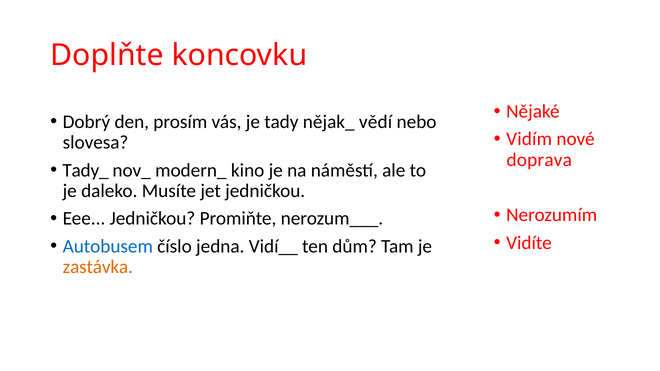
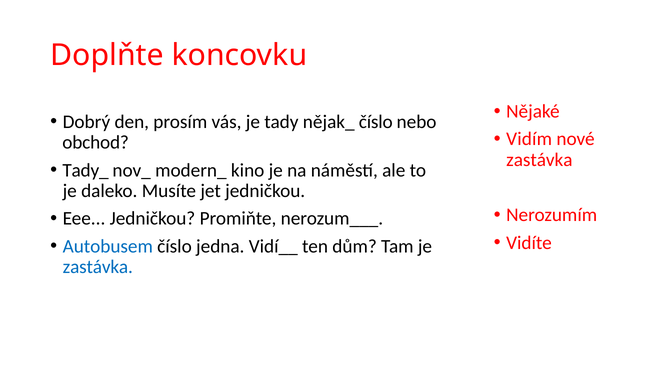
nějak_ vědí: vědí -> číslo (376, 122)
slovesa: slovesa -> obchod (96, 143)
doprava: doprava -> zastávka (539, 160)
zastávka colour: orange -> blue (98, 267)
